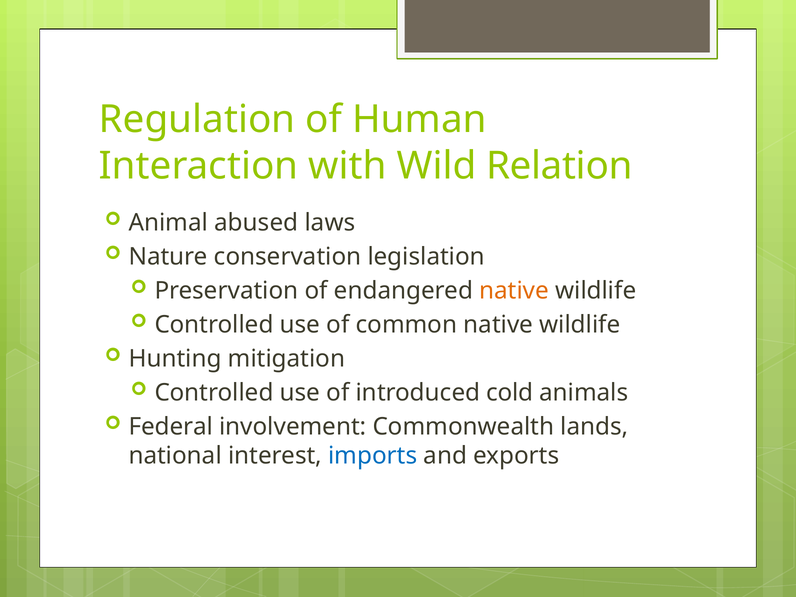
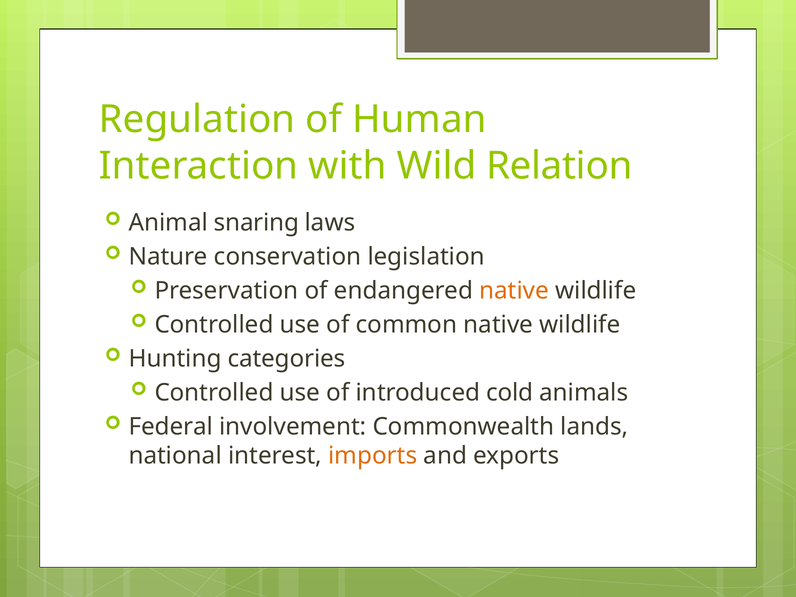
abused: abused -> snaring (256, 223)
mitigation: mitigation -> categories (287, 359)
imports colour: blue -> orange (373, 456)
